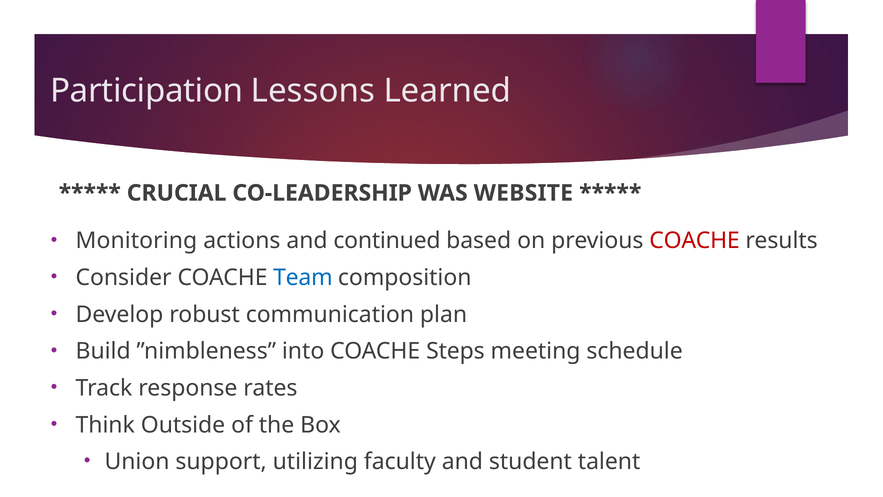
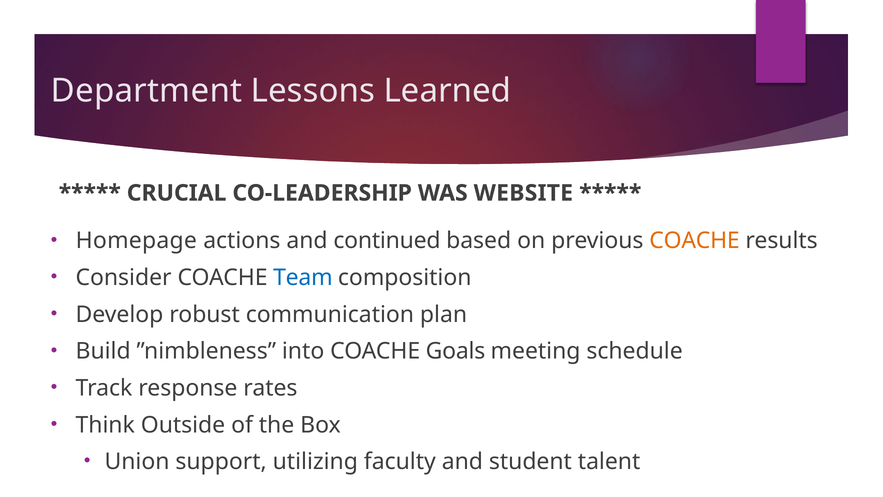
Participation: Participation -> Department (146, 91)
Monitoring: Monitoring -> Homepage (136, 241)
COACHE colour: red -> orange (695, 241)
Steps: Steps -> Goals (455, 351)
